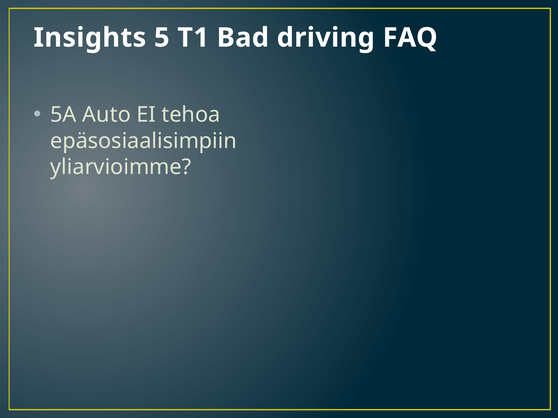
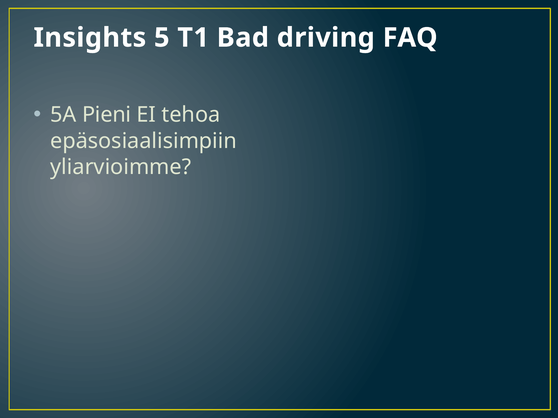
Auto: Auto -> Pieni (107, 115)
